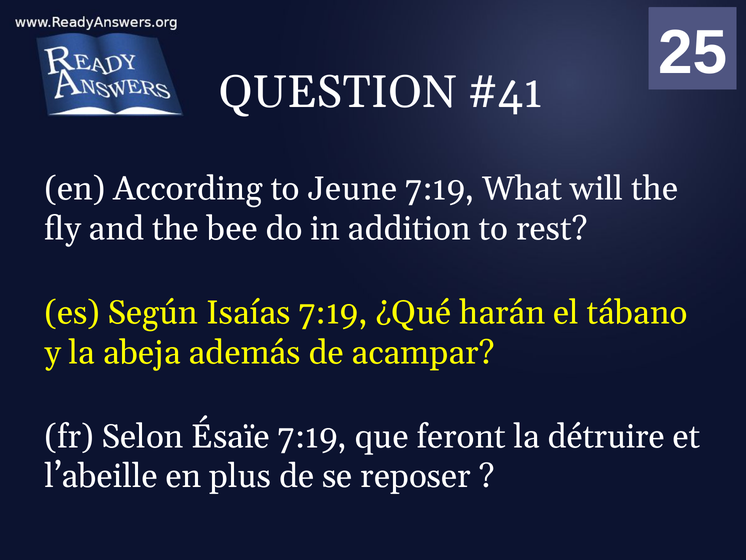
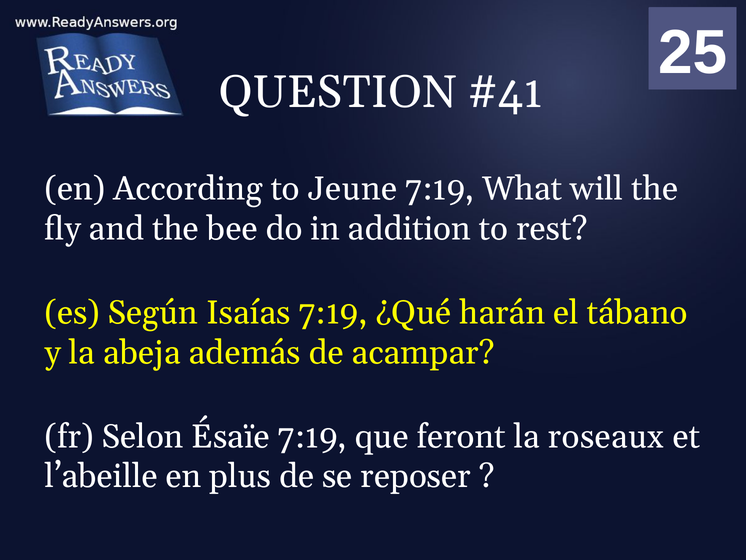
détruire: détruire -> roseaux (606, 436)
